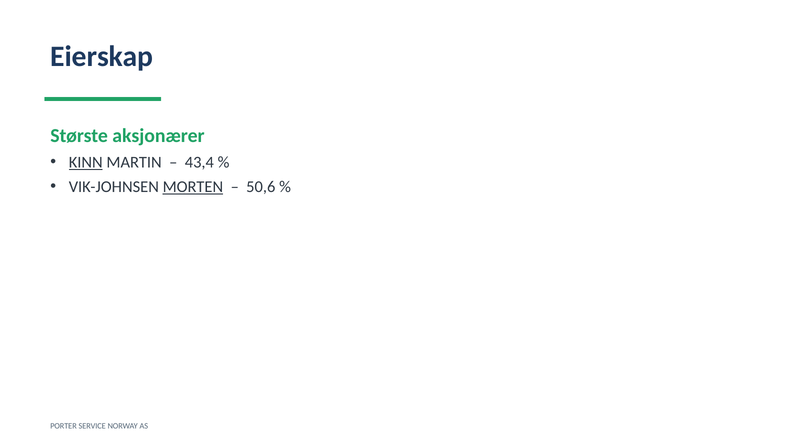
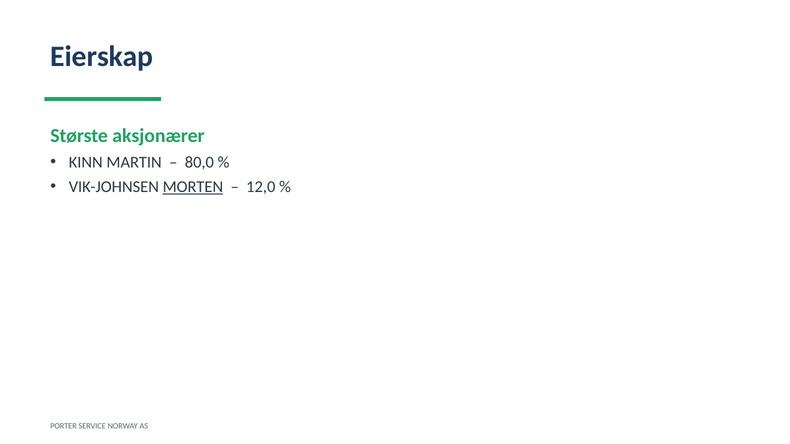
KINN underline: present -> none (86, 162)
43,4: 43,4 -> 80,0 (199, 162)
50,6: 50,6 -> 12,0 (261, 187)
